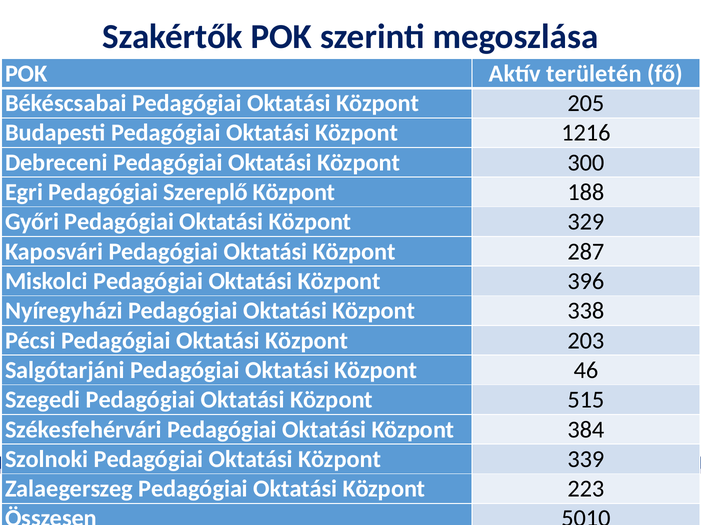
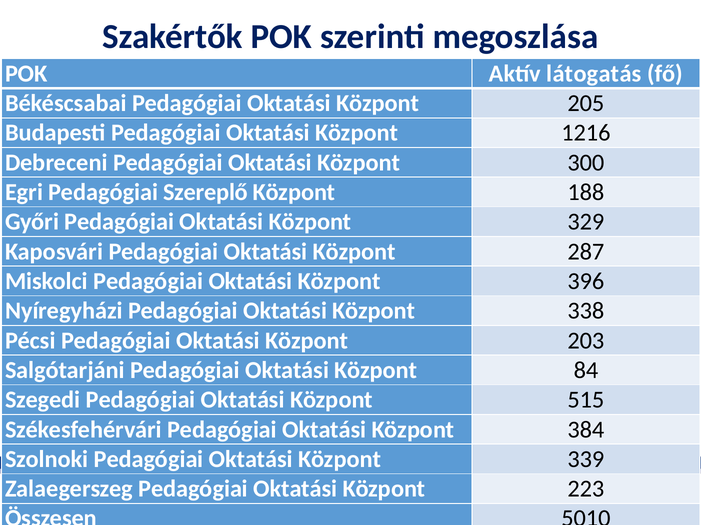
területén: területén -> látogatás (594, 74)
46: 46 -> 84 (586, 371)
